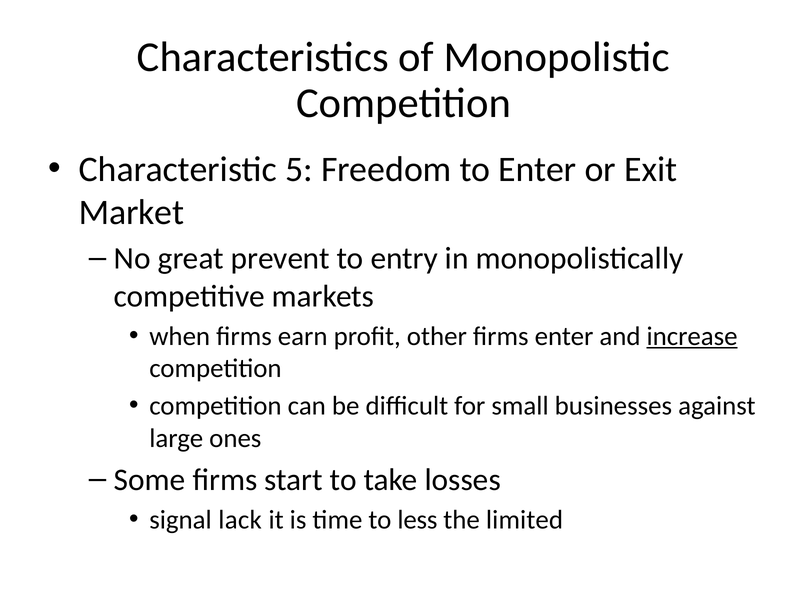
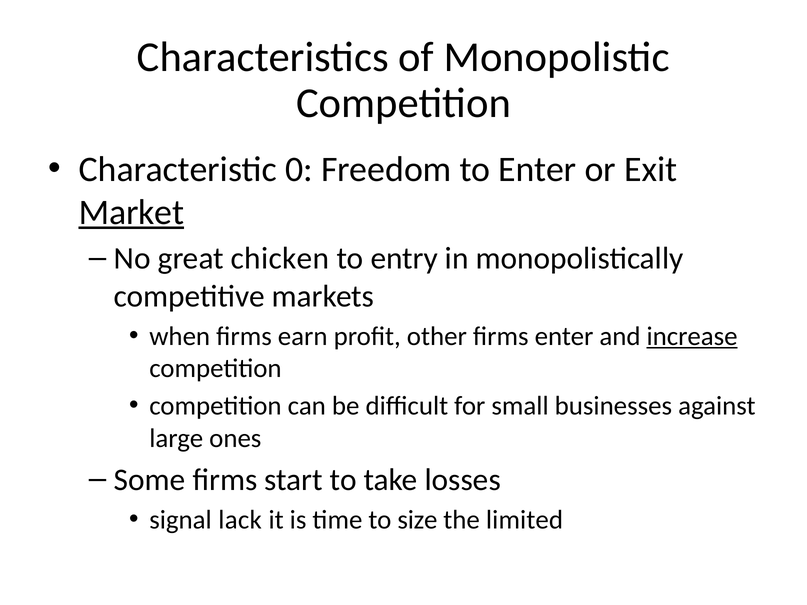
5: 5 -> 0 (299, 169)
Market underline: none -> present (131, 212)
prevent: prevent -> chicken (280, 259)
less: less -> size (417, 520)
